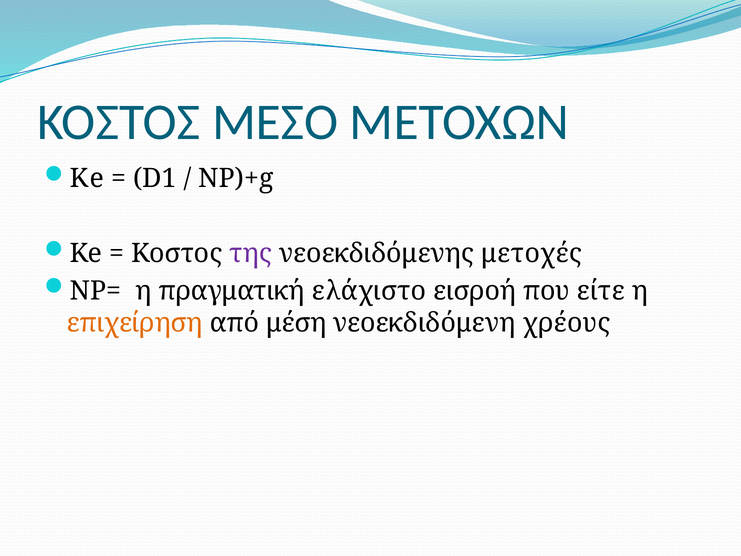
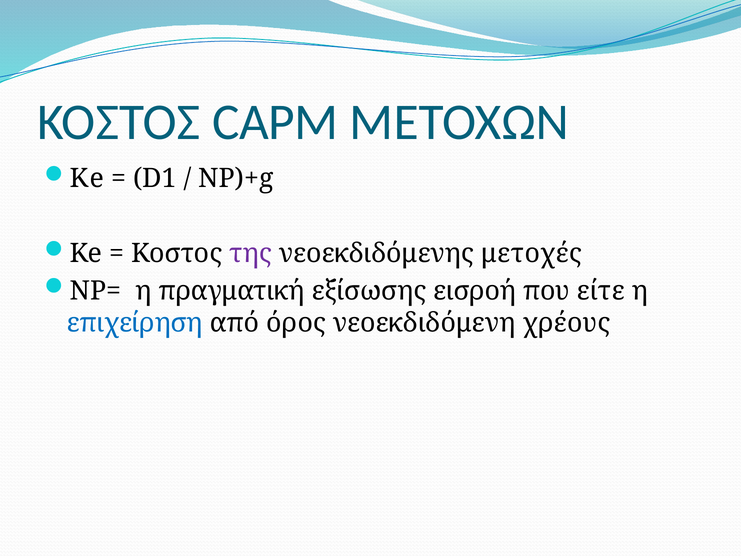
ΜΕΣΟ: ΜΕΣΟ -> CAPM (275, 122)
ελάχιστο: ελάχιστο -> εξίσωσης (369, 291)
επιχείρηση colour: orange -> blue (135, 323)
μέση: μέση -> όρος (296, 323)
